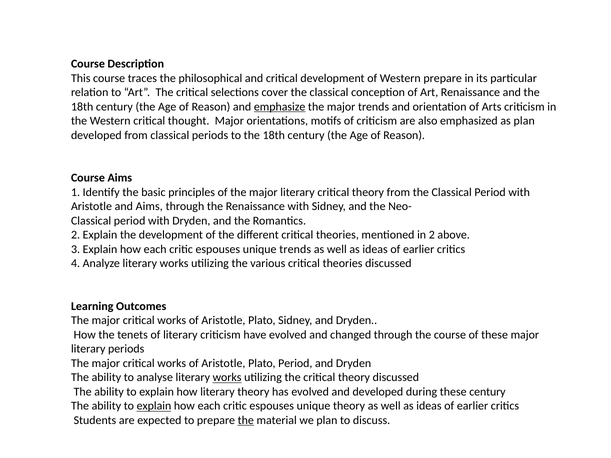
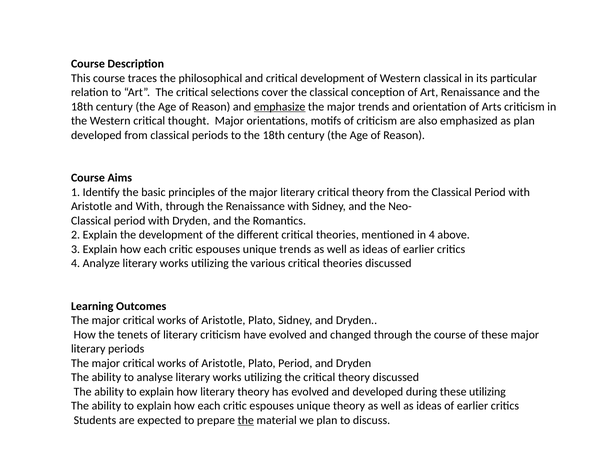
Western prepare: prepare -> classical (443, 78)
and Aims: Aims -> With (149, 207)
in 2: 2 -> 4 (432, 235)
works underline: present -> none (227, 378)
these century: century -> utilizing (487, 392)
explain underline: present -> none (154, 406)
